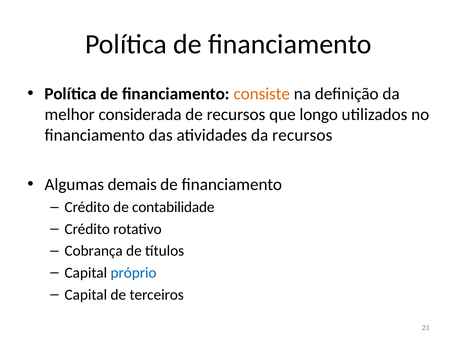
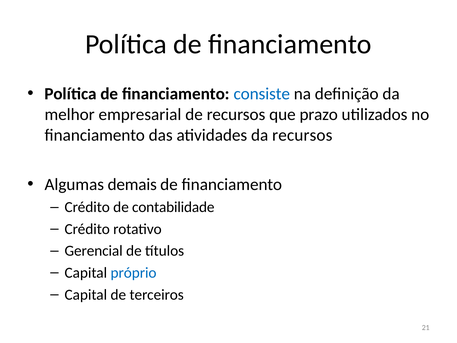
consiste colour: orange -> blue (262, 94)
considerada: considerada -> empresarial (140, 114)
longo: longo -> prazo (319, 114)
Cobrança: Cobrança -> Gerencial (94, 251)
